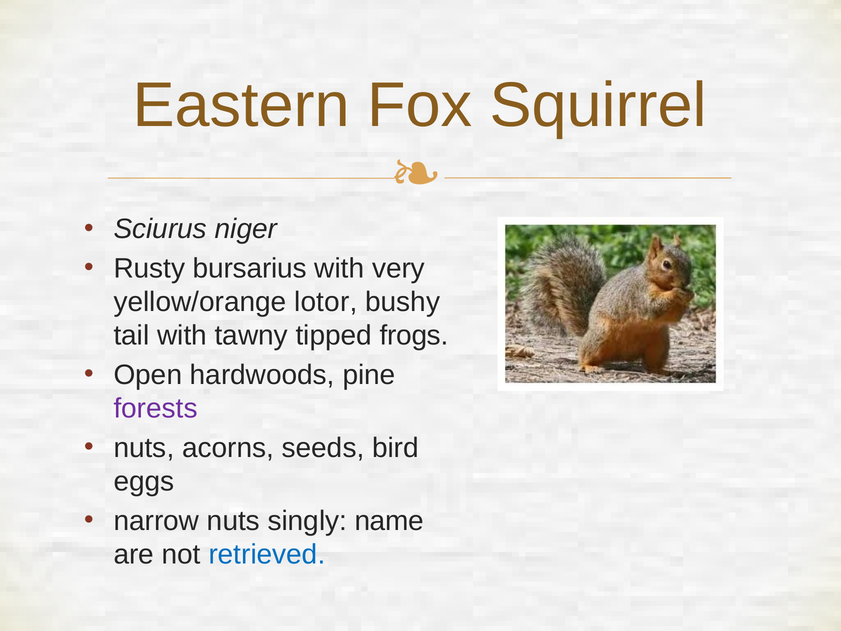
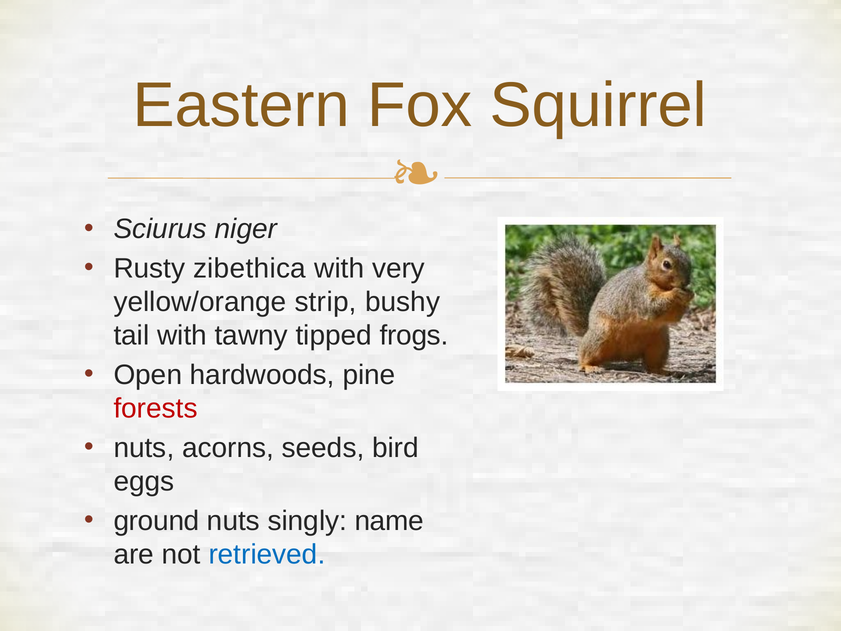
bursarius: bursarius -> zibethica (250, 268)
lotor: lotor -> strip (326, 302)
forests colour: purple -> red (156, 408)
narrow: narrow -> ground (156, 521)
